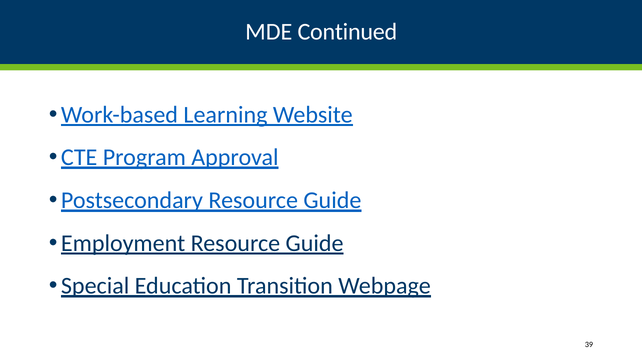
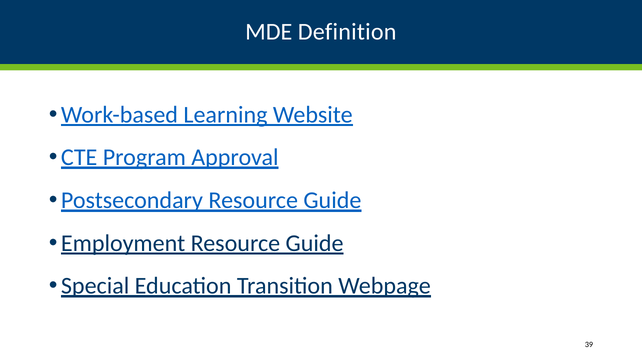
Continued: Continued -> Definition (347, 32)
